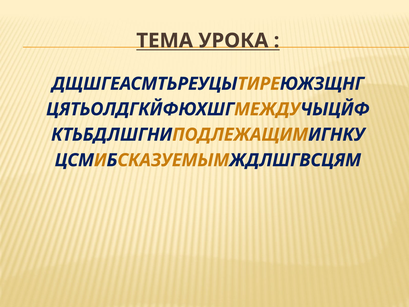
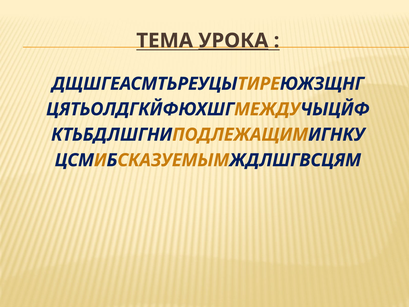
УРОКА underline: none -> present (233, 41)
